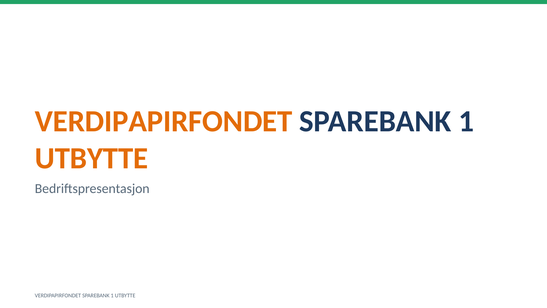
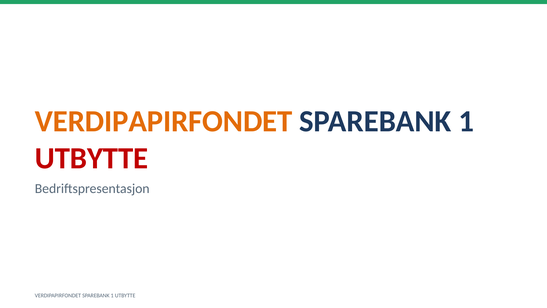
UTBYTTE colour: orange -> red (91, 158)
